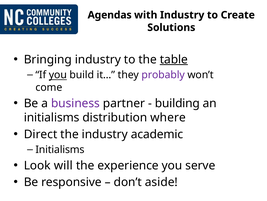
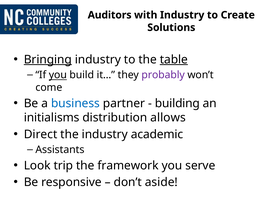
Agendas: Agendas -> Auditors (110, 15)
Bringing underline: none -> present (48, 59)
business colour: purple -> blue (75, 103)
where: where -> allows (168, 117)
Initialisms: Initialisms -> Assistants (60, 149)
will: will -> trip (63, 165)
experience: experience -> framework (128, 165)
